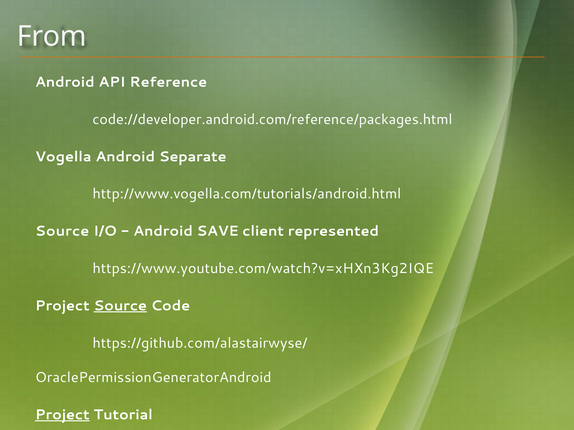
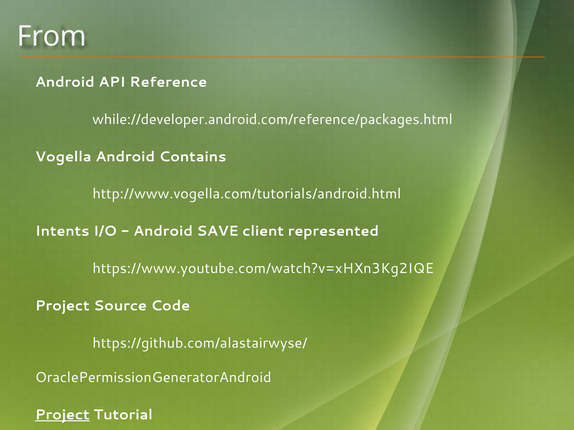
code://developer.android.com/reference/packages.html: code://developer.android.com/reference/packages.html -> while://developer.android.com/reference/packages.html (272, 120)
Separate: Separate -> Contains (193, 157)
Source: Source -> Intents (62, 231)
Source underline: present -> none (120, 306)
